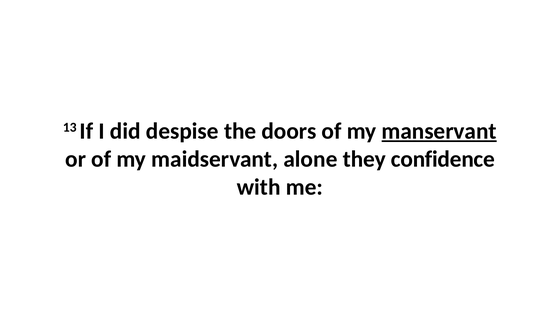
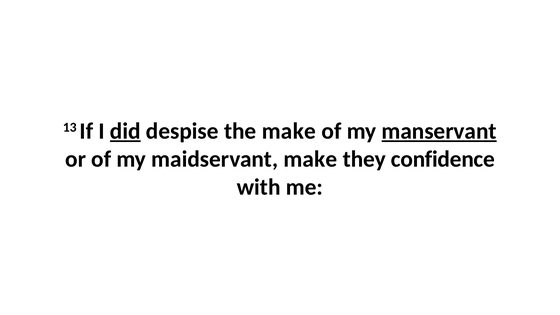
did underline: none -> present (125, 131)
the doors: doors -> make (289, 131)
maidservant alone: alone -> make (310, 159)
